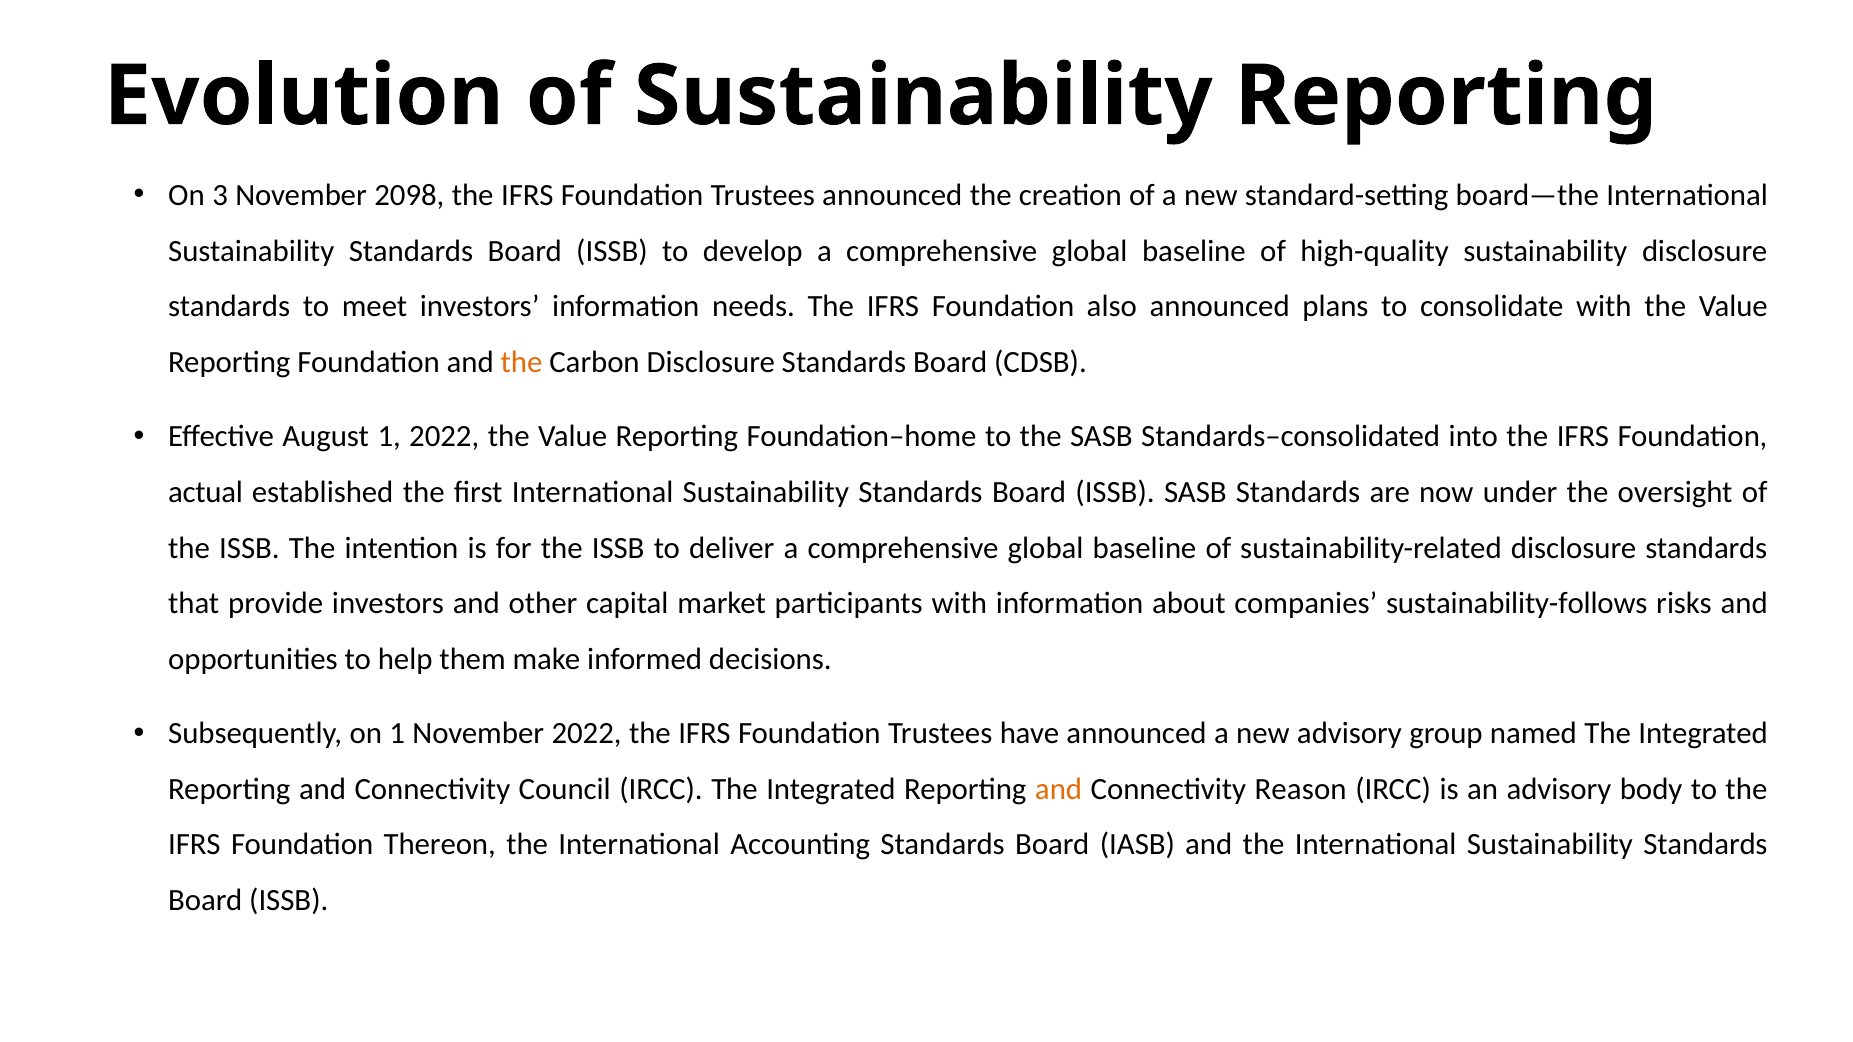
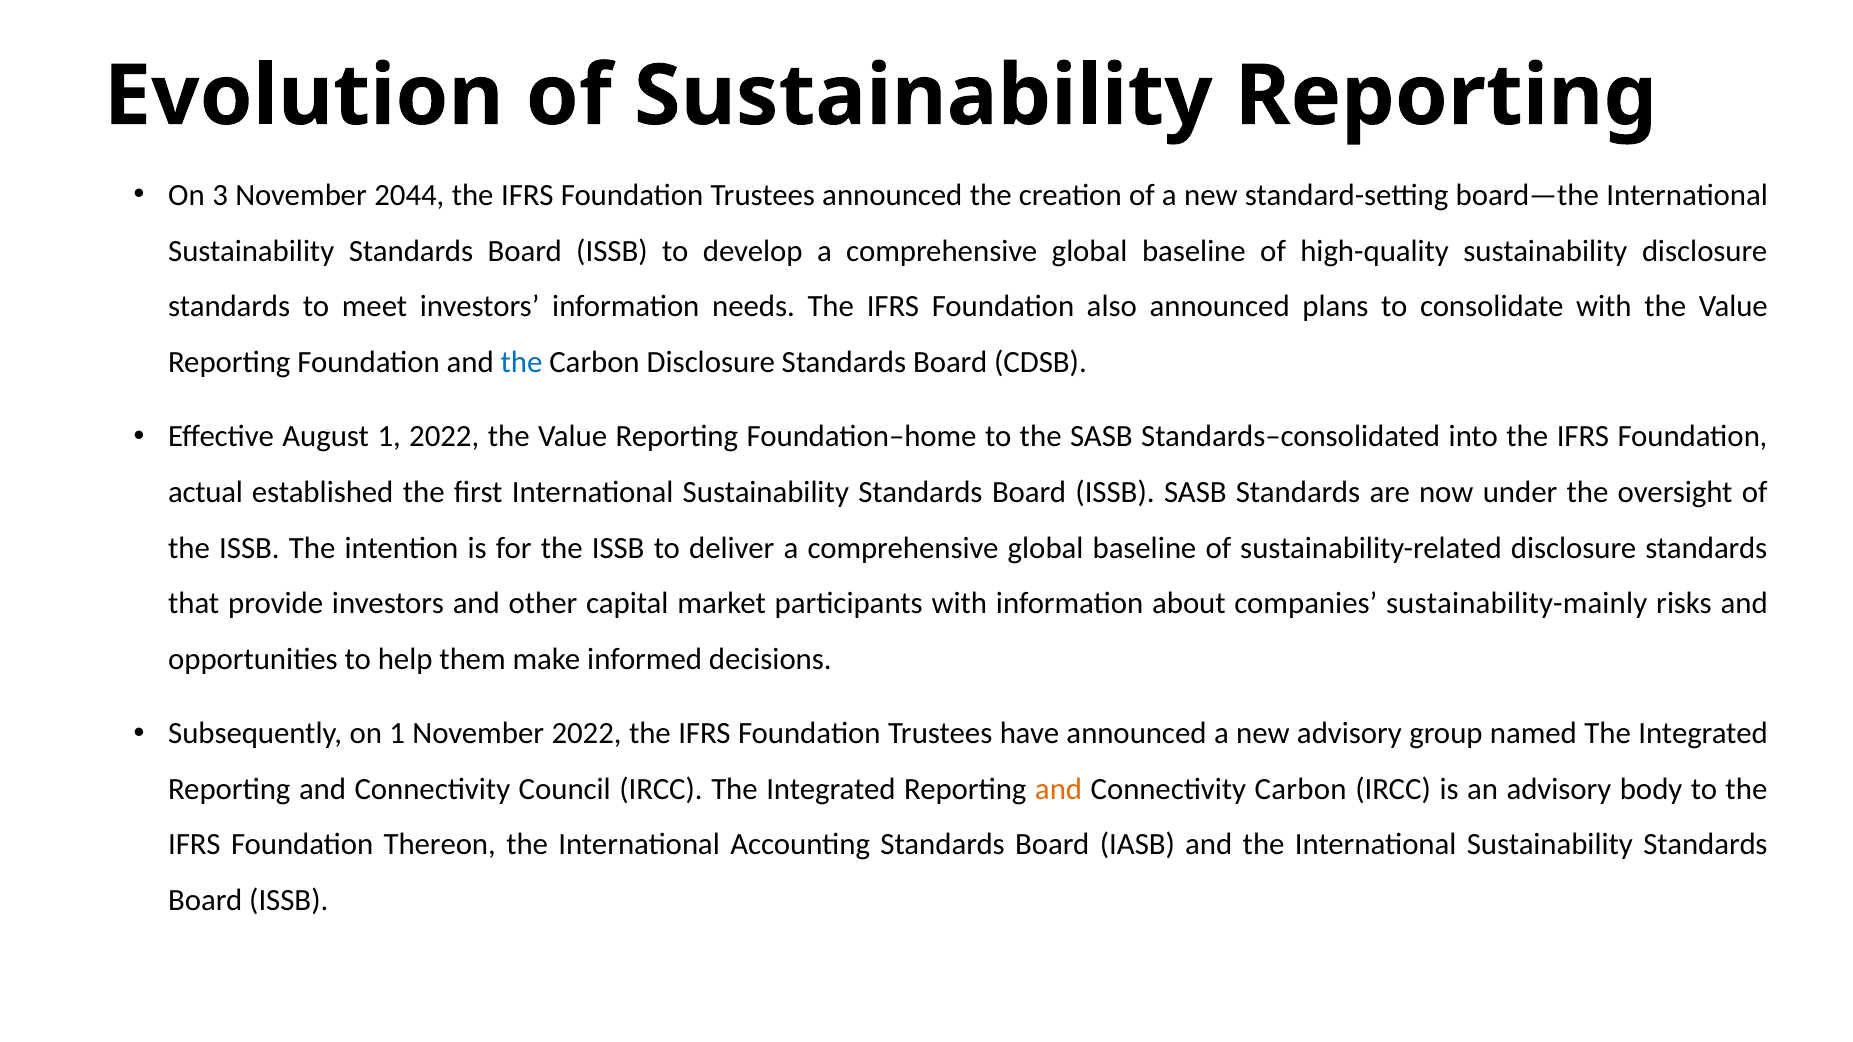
2098: 2098 -> 2044 (409, 195)
the colour: orange -> blue (522, 362)
sustainability-follows: sustainability-follows -> sustainability-mainly (1517, 604)
Connectivity Reason: Reason -> Carbon (1301, 789)
